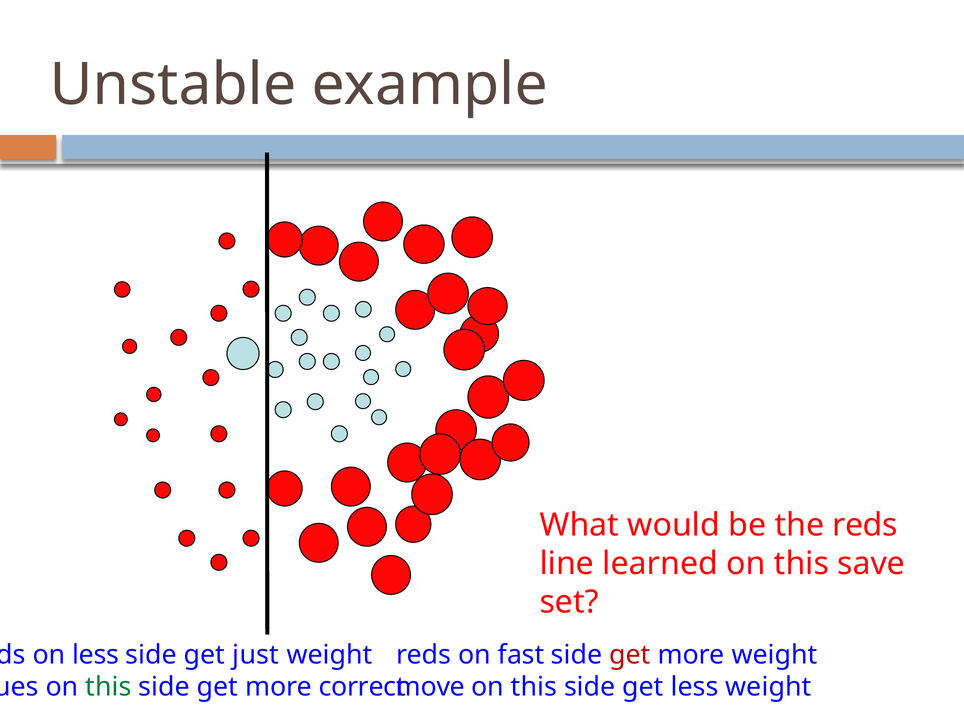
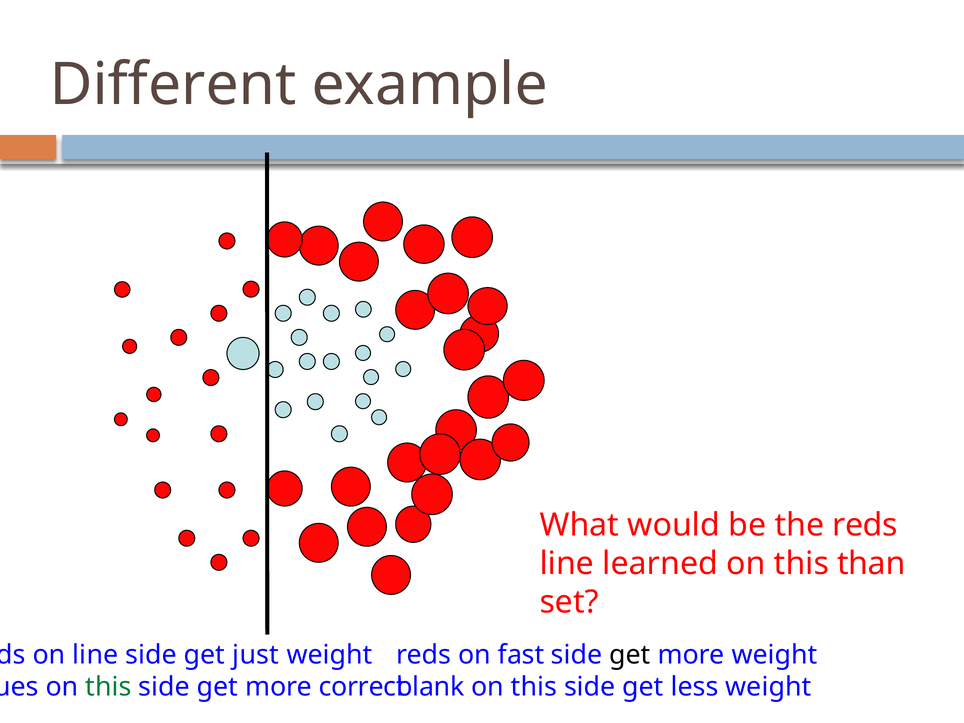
Unstable: Unstable -> Different (173, 85)
save: save -> than (871, 564)
on less: less -> line (95, 655)
get colour: red -> black (630, 655)
move: move -> blank (430, 687)
